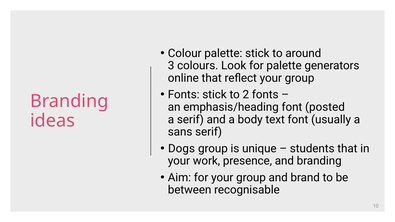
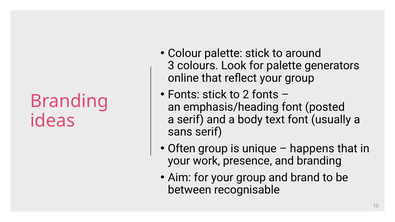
Dogs: Dogs -> Often (182, 149)
students: students -> happens (312, 149)
